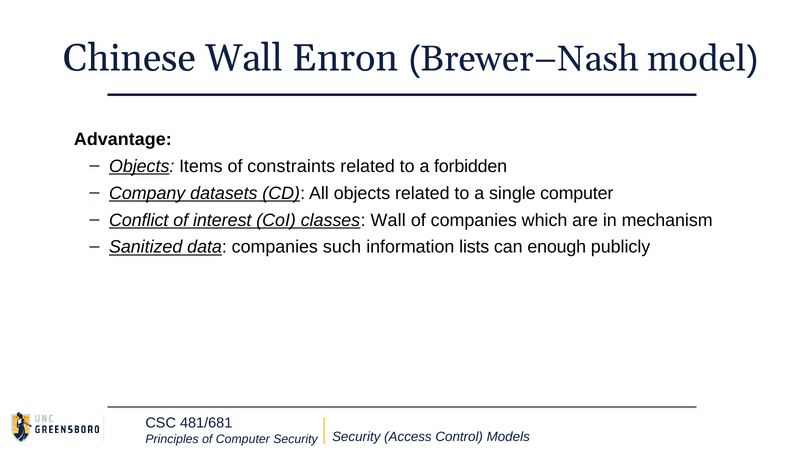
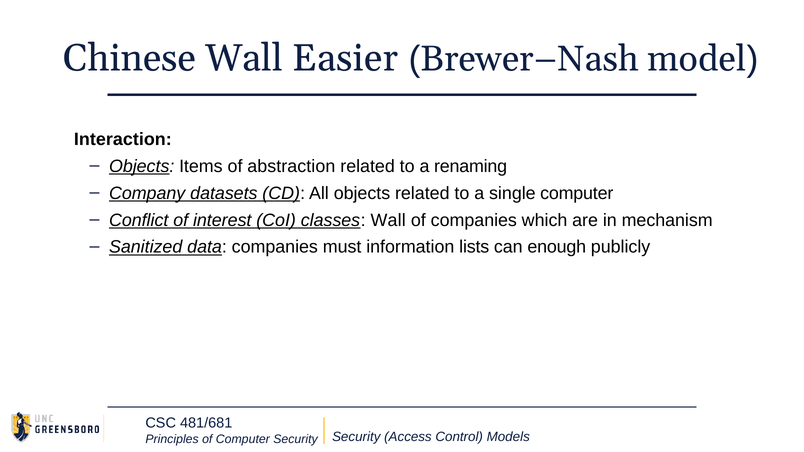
Enron: Enron -> Easier (345, 58)
Advantage: Advantage -> Interaction (123, 139)
constraints: constraints -> abstraction (291, 166)
forbidden: forbidden -> renaming (471, 166)
such: such -> must (342, 247)
